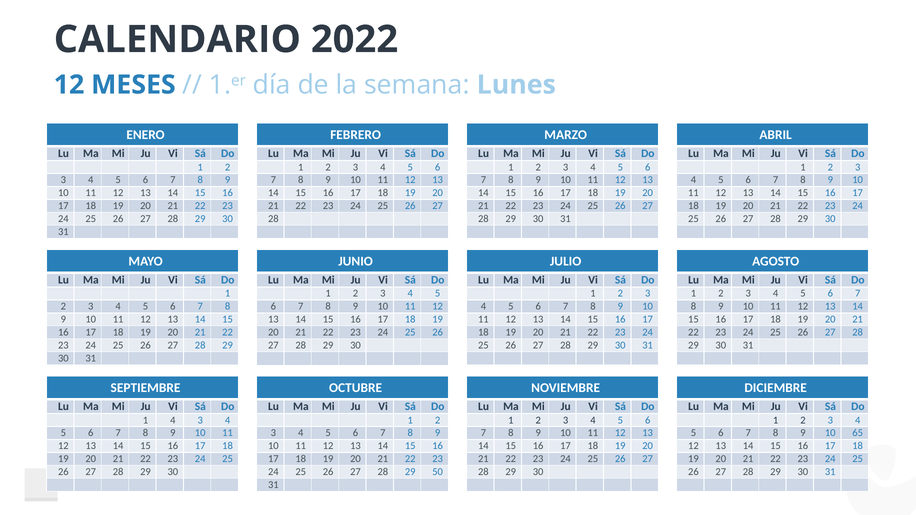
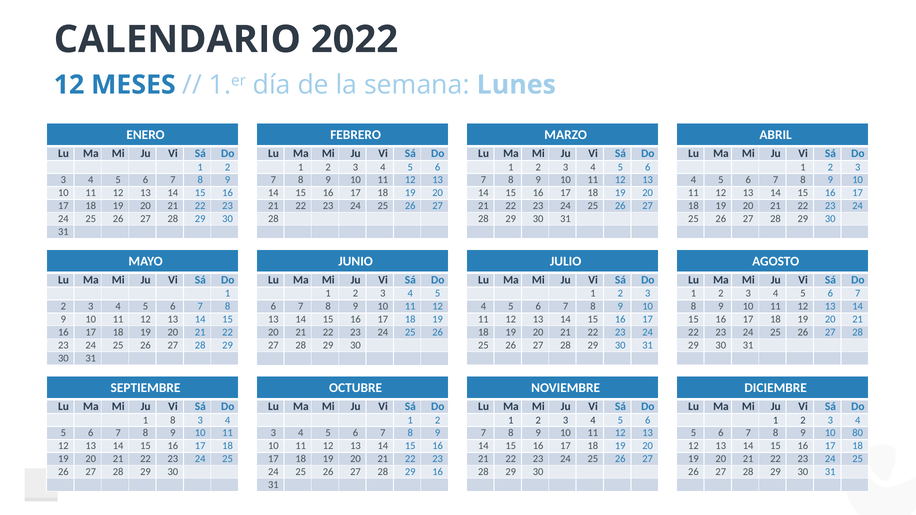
1 4: 4 -> 8 (173, 420)
65: 65 -> 80 (858, 433)
29 50: 50 -> 16 (438, 472)
